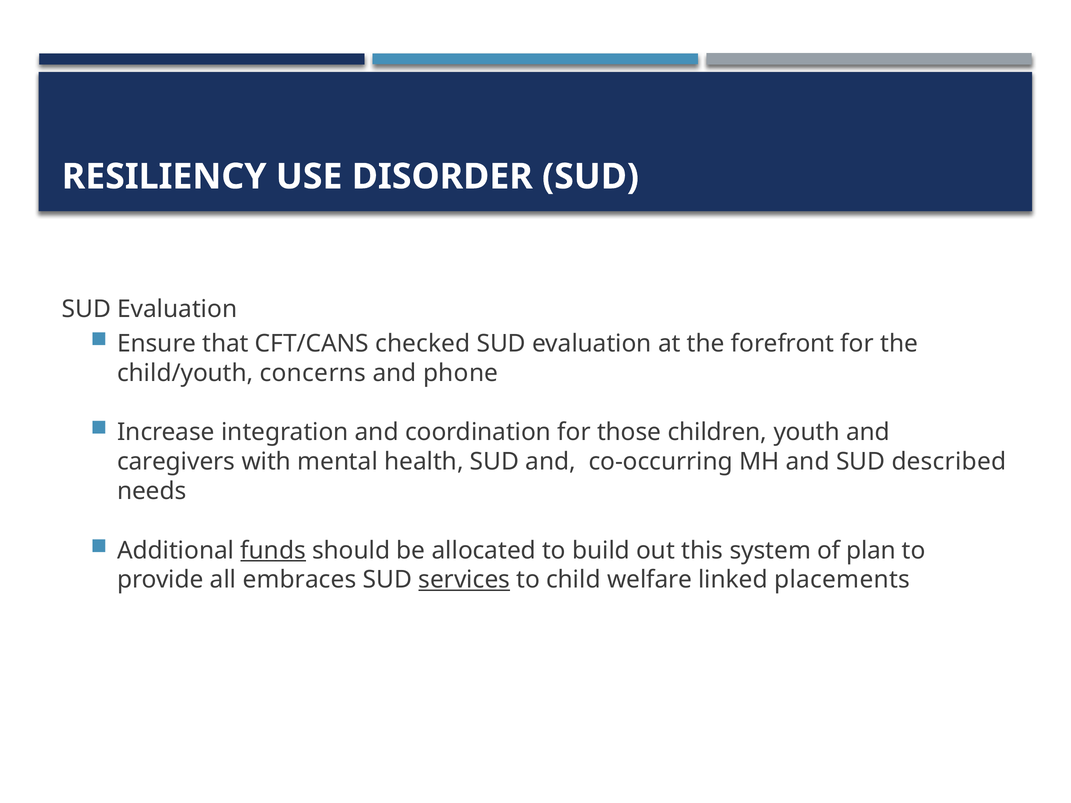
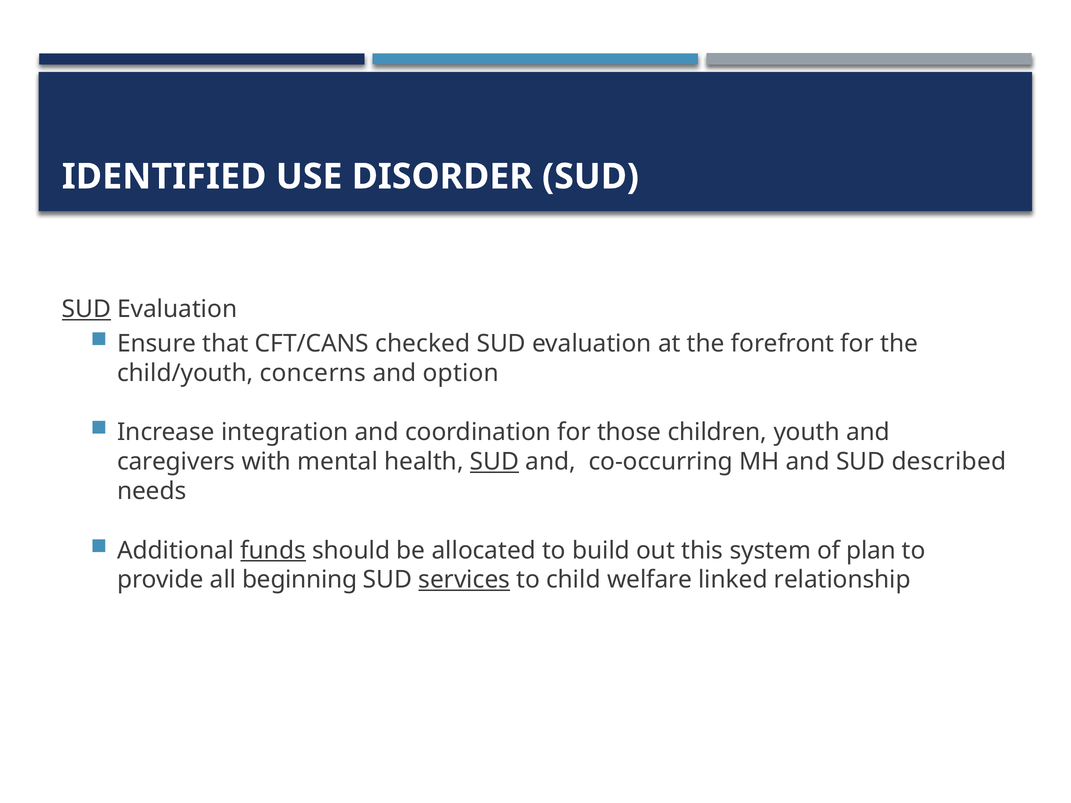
RESILIENCY: RESILIENCY -> IDENTIFIED (164, 177)
SUD underline: none -> present (86, 309)
phone: phone -> option (461, 373)
SUD underline: none -> present (495, 462)
embraces: embraces -> beginning (300, 580)
placements: placements -> relationship (842, 580)
